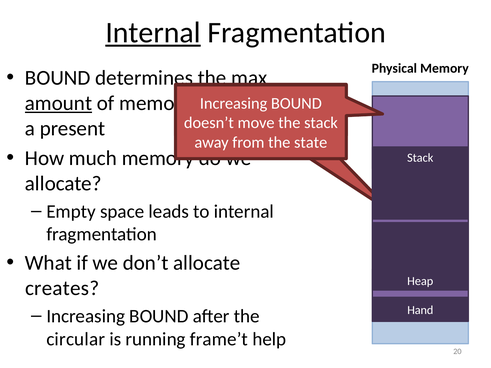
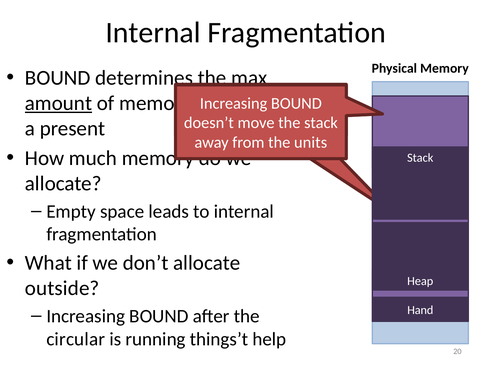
Internal underline: present -> none (153, 33)
state: state -> units (311, 143)
creates: creates -> outside (62, 289)
frame’t: frame’t -> things’t (219, 339)
